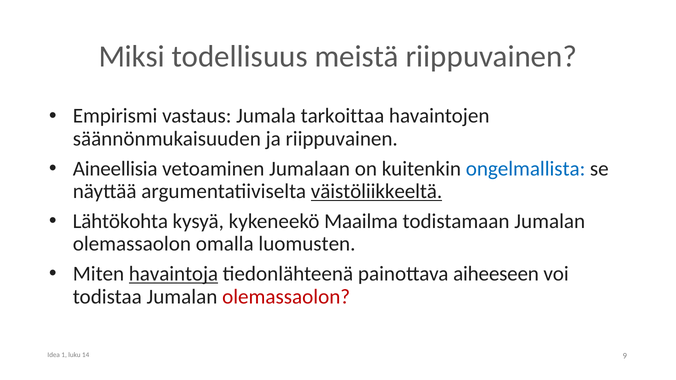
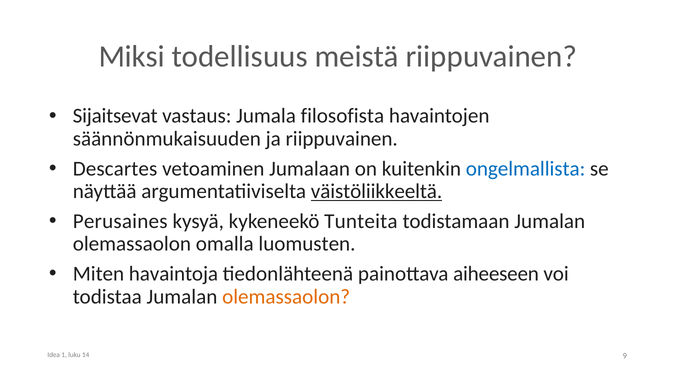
Empirismi: Empirismi -> Sijaitsevat (115, 116)
tarkoittaa: tarkoittaa -> filosofista (342, 116)
Aineellisia: Aineellisia -> Descartes (115, 169)
Lähtökohta: Lähtökohta -> Perusaines (120, 221)
Maailma: Maailma -> Tunteita (361, 221)
havaintoja underline: present -> none (173, 274)
olemassaolon colour: red -> orange (286, 297)
